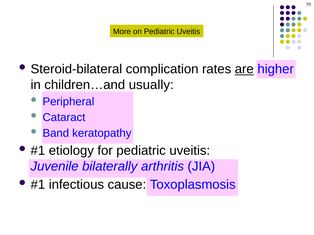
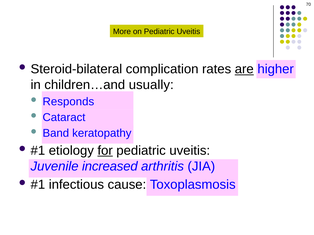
Peripheral: Peripheral -> Responds (68, 102)
for underline: none -> present (105, 151)
bilaterally: bilaterally -> increased (110, 167)
